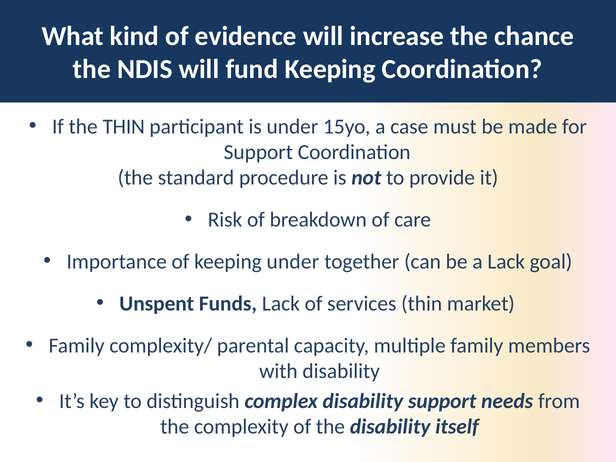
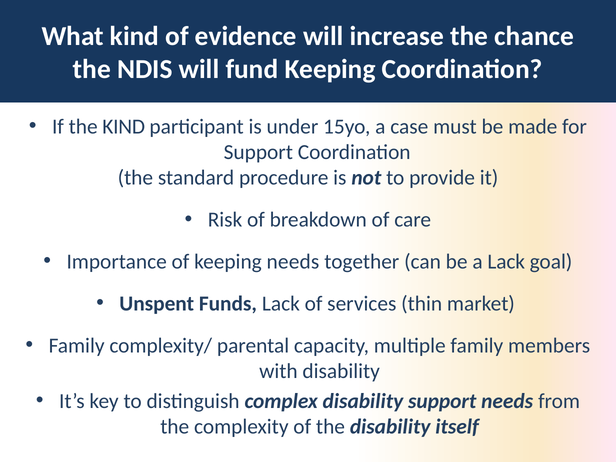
the THIN: THIN -> KIND (124, 126)
keeping under: under -> needs (293, 262)
